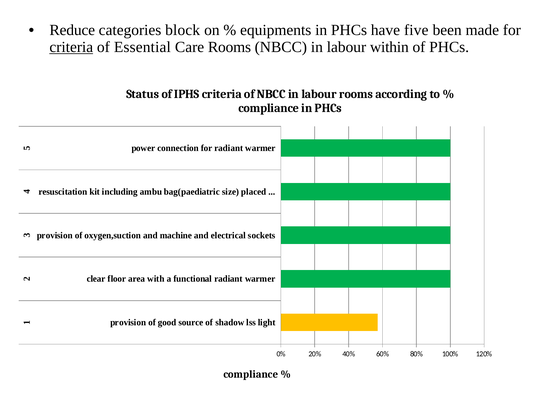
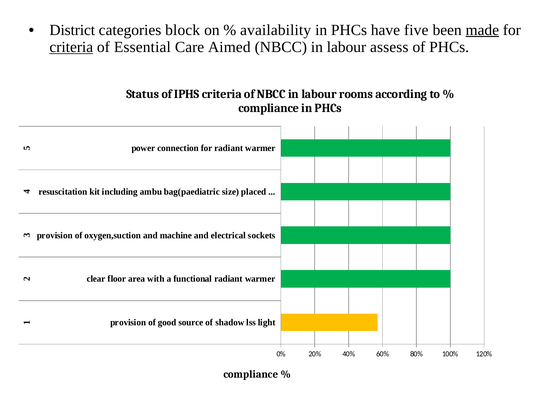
Reduce: Reduce -> District (72, 30)
equipments: equipments -> availability (276, 30)
made underline: none -> present (482, 30)
Care Rooms: Rooms -> Aimed (229, 47)
within: within -> assess (389, 47)
